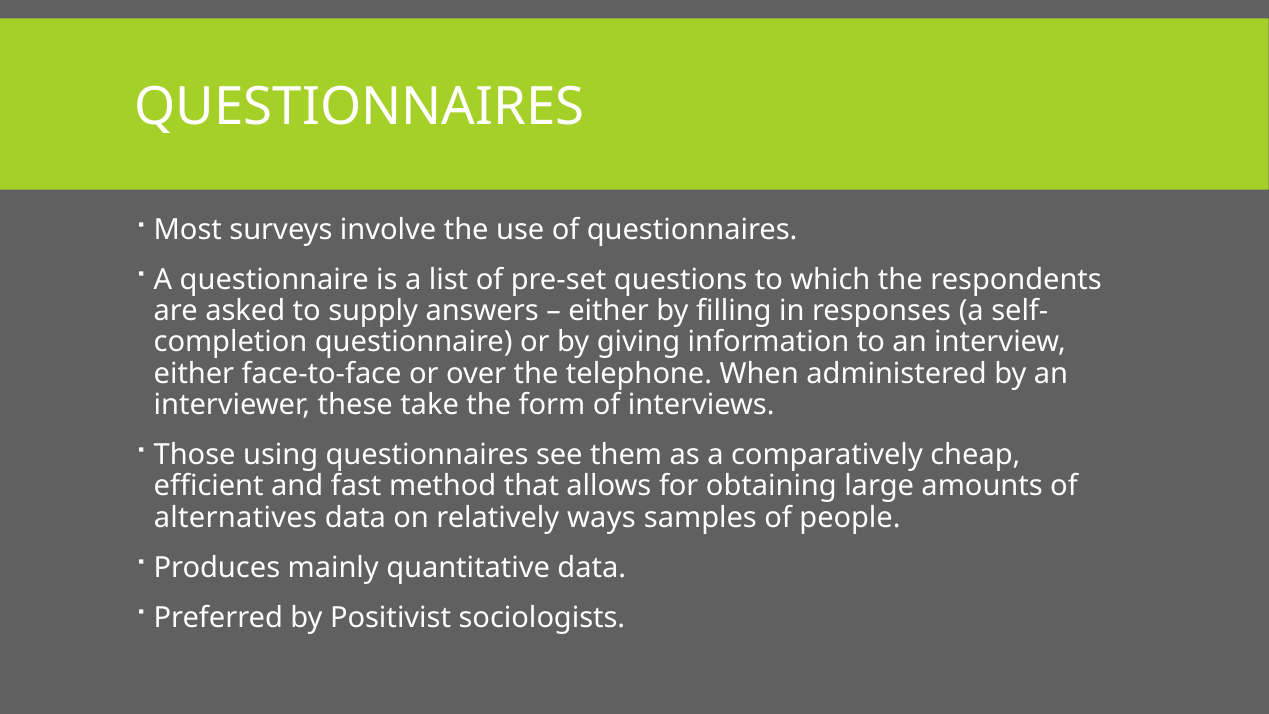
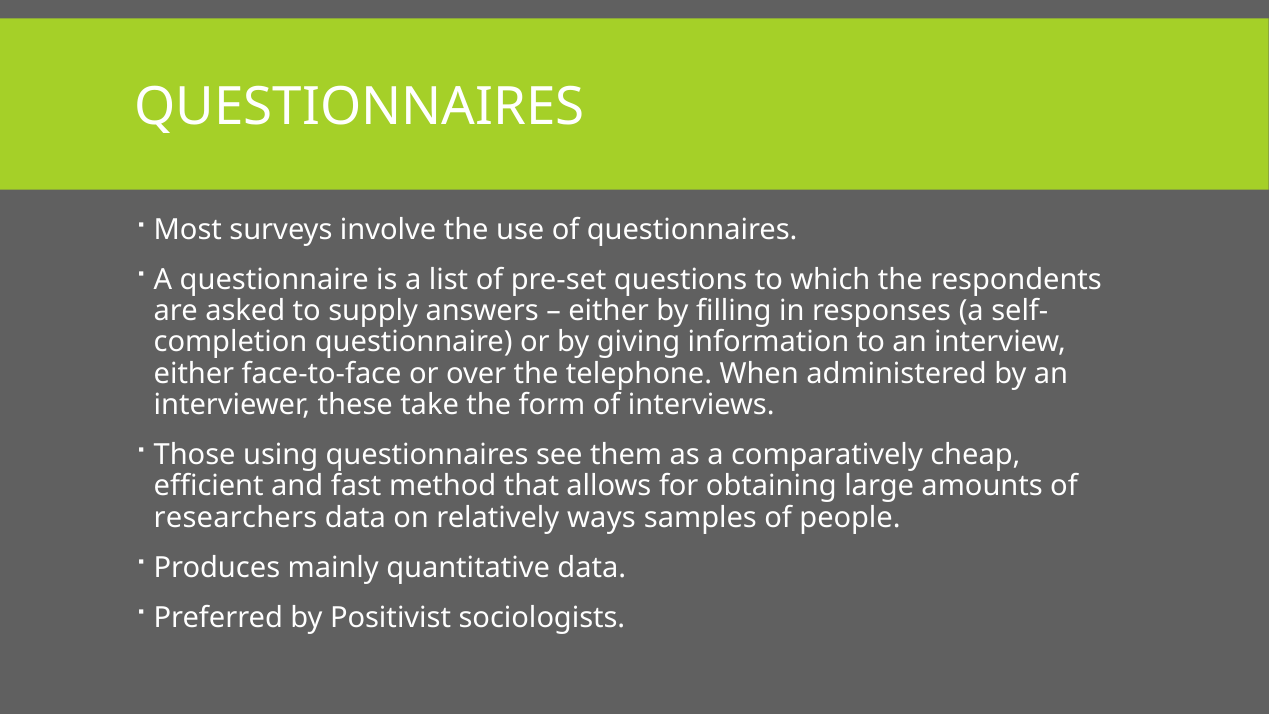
alternatives: alternatives -> researchers (235, 518)
